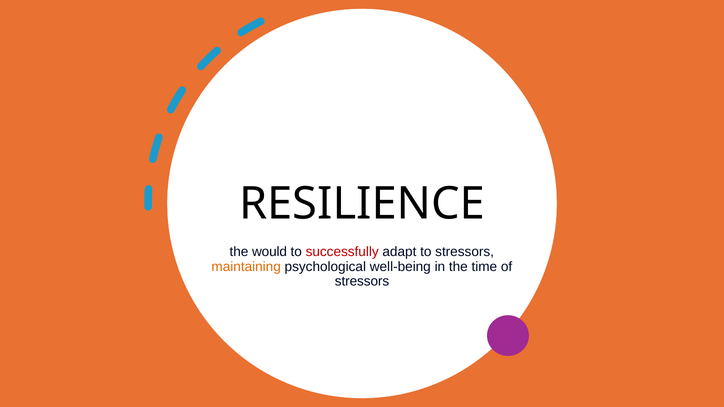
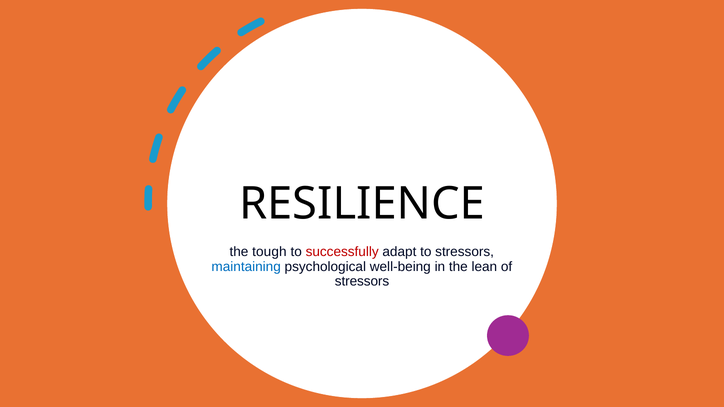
would: would -> tough (269, 252)
maintaining colour: orange -> blue (246, 267)
time: time -> lean (484, 267)
